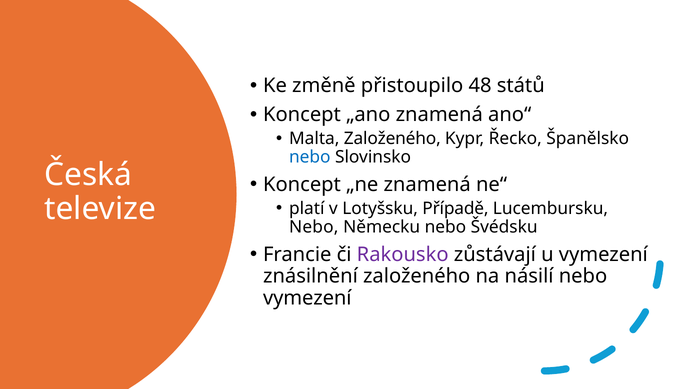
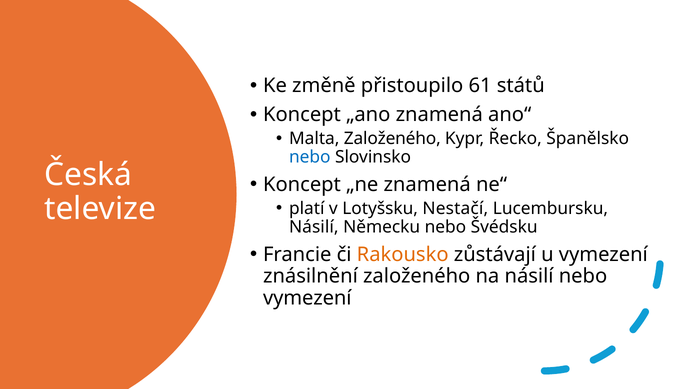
48: 48 -> 61 (480, 86)
Případě: Případě -> Nestačí (455, 209)
Nebo: Nebo -> Násilí (314, 227)
Rakousko colour: purple -> orange (403, 255)
